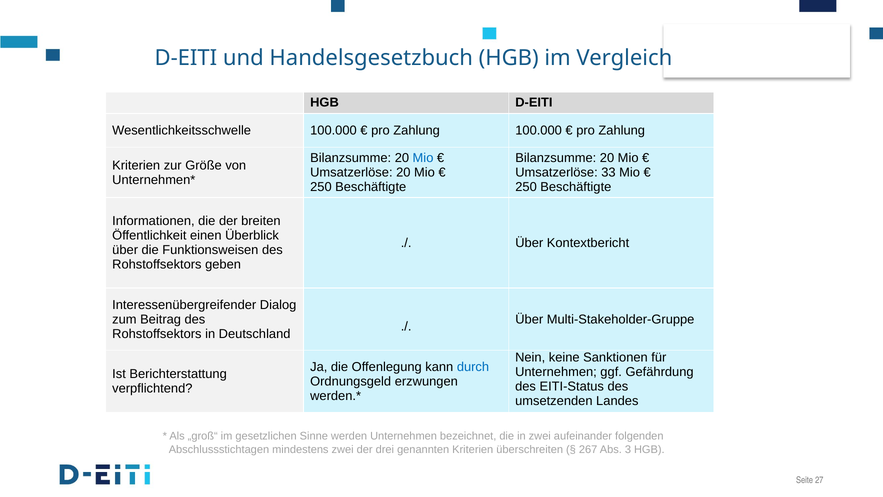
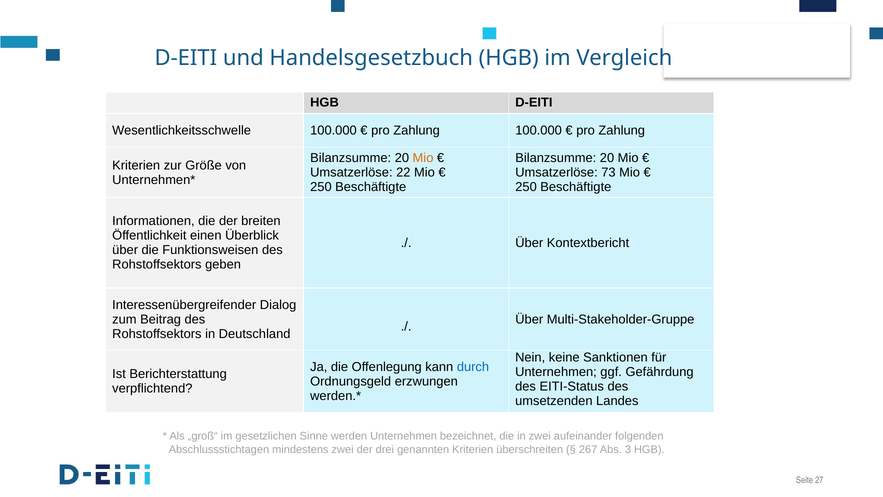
Mio colour: blue -> orange (423, 158)
Umsatzerlöse 20: 20 -> 22 (403, 172)
33: 33 -> 73 (608, 172)
